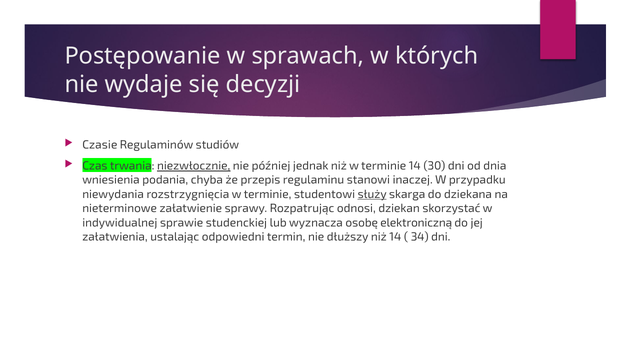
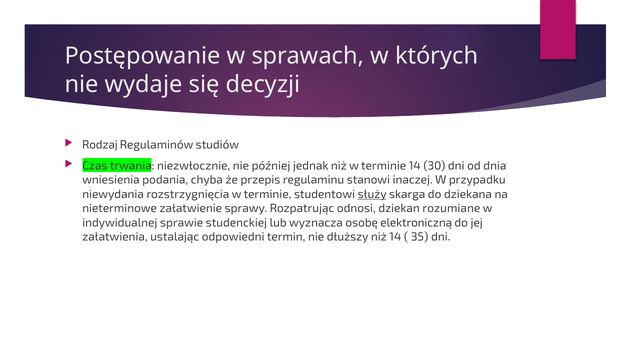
Czasie: Czasie -> Rodzaj (100, 145)
niezwłocznie underline: present -> none (194, 166)
skorzystać: skorzystać -> rozumiane (451, 208)
34: 34 -> 35 (420, 237)
